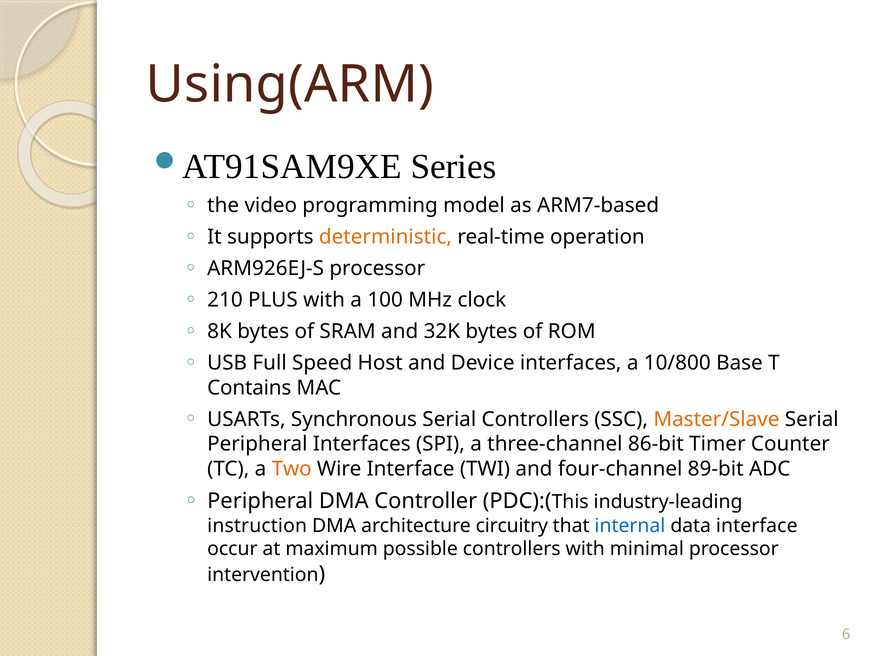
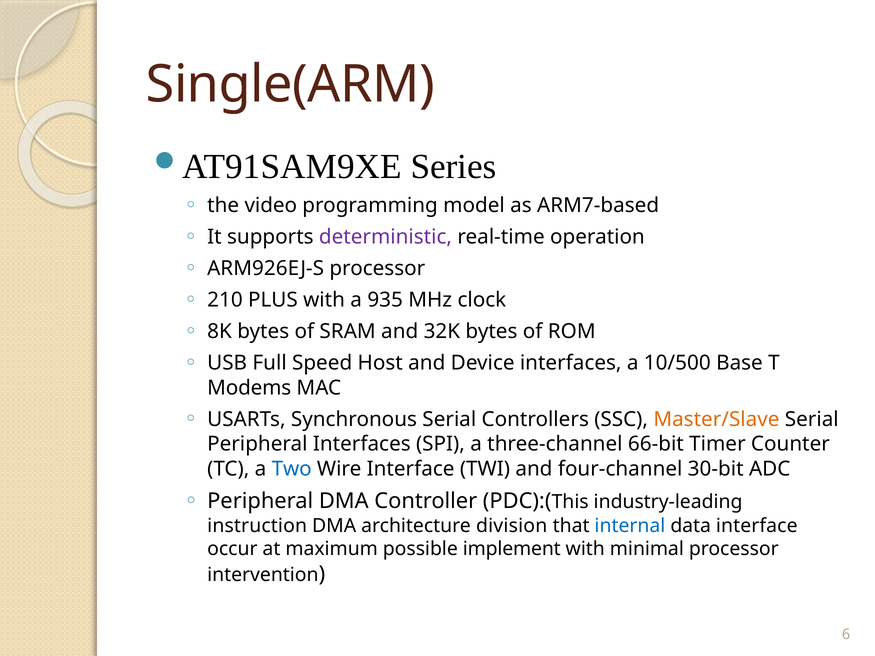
Using(ARM: Using(ARM -> Single(ARM (290, 85)
deterministic colour: orange -> purple (385, 237)
100: 100 -> 935 (385, 300)
10/800: 10/800 -> 10/500 (677, 363)
Contains: Contains -> Modems (249, 388)
86-bit: 86-bit -> 66-bit (656, 444)
Two colour: orange -> blue (292, 469)
89-bit: 89-bit -> 30-bit (716, 469)
circuitry: circuitry -> division (512, 526)
possible controllers: controllers -> implement (512, 549)
